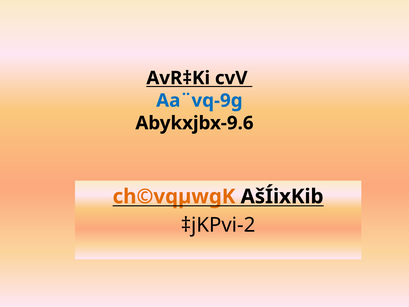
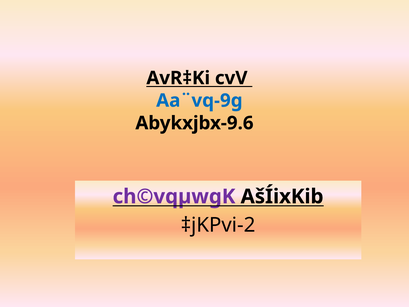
ch©vqµwgK colour: orange -> purple (174, 196)
